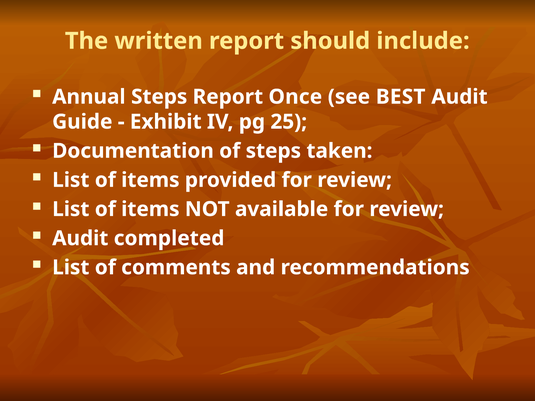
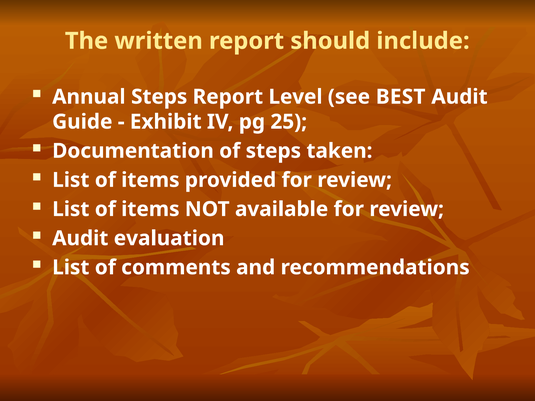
Once: Once -> Level (295, 97)
completed: completed -> evaluation (169, 238)
